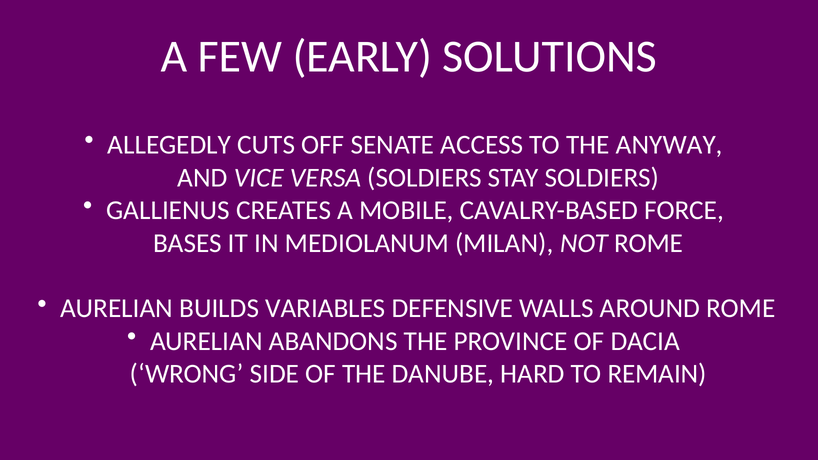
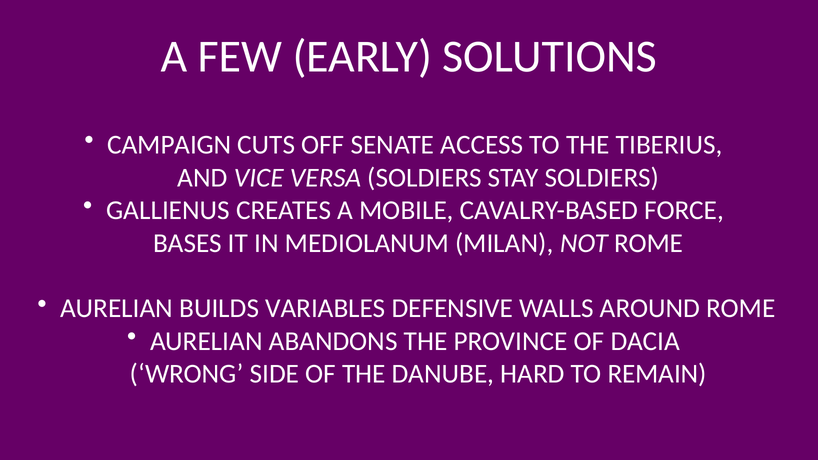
ALLEGEDLY: ALLEGEDLY -> CAMPAIGN (169, 145)
ANYWAY: ANYWAY -> TIBERIUS (669, 145)
